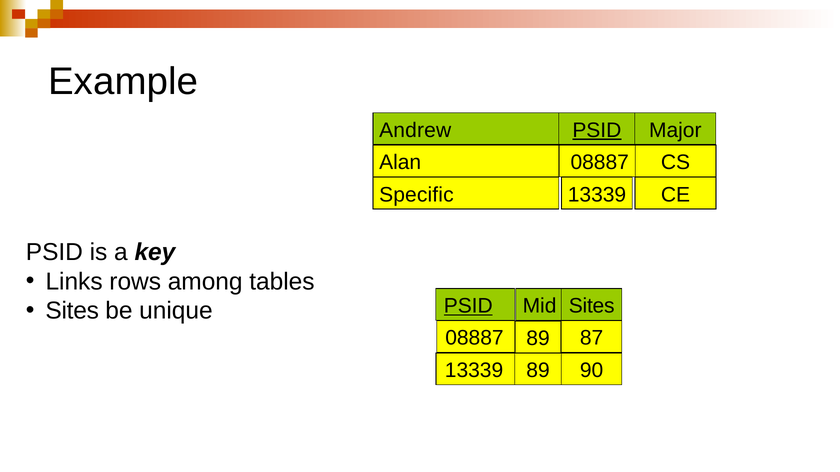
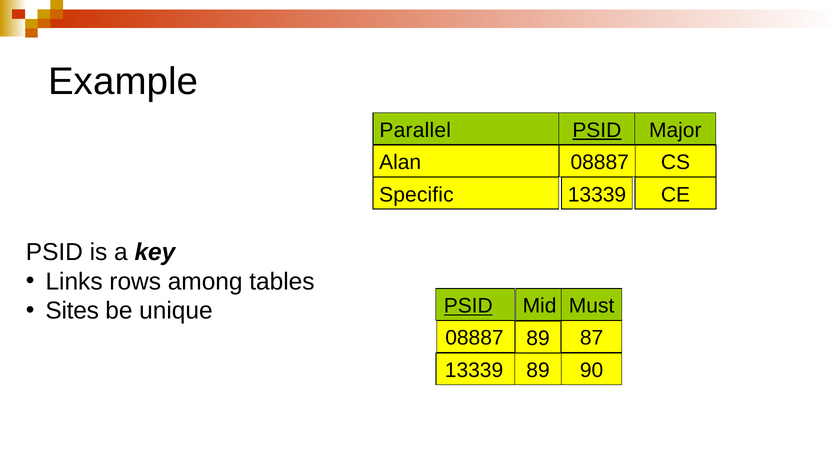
Andrew: Andrew -> Parallel (415, 130)
Mid Sites: Sites -> Must (592, 306)
